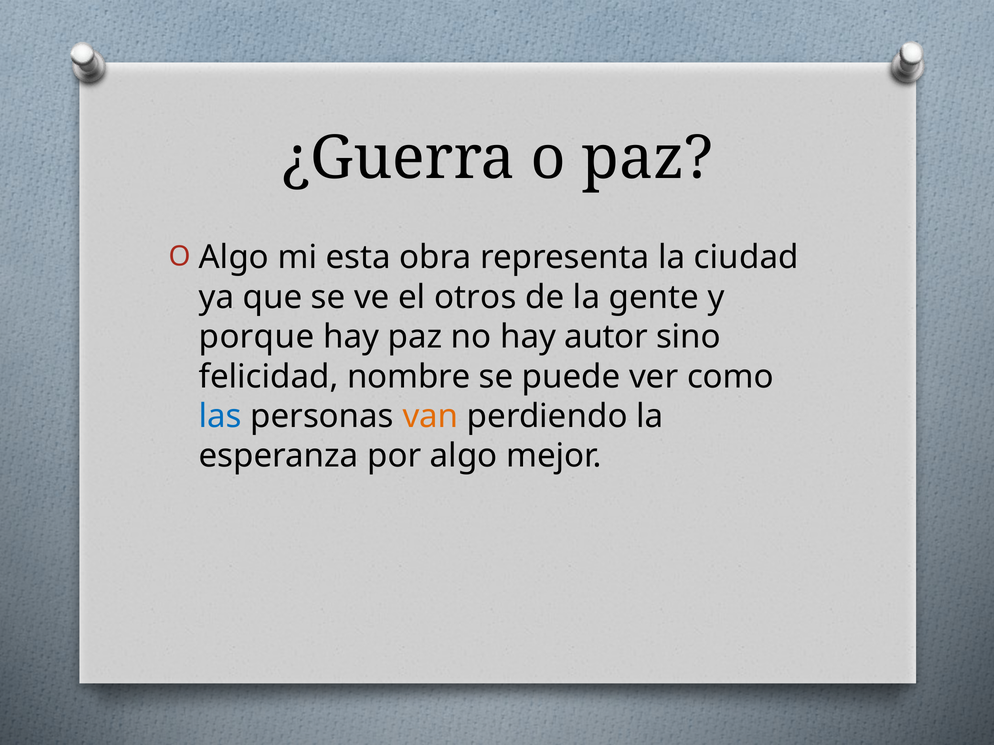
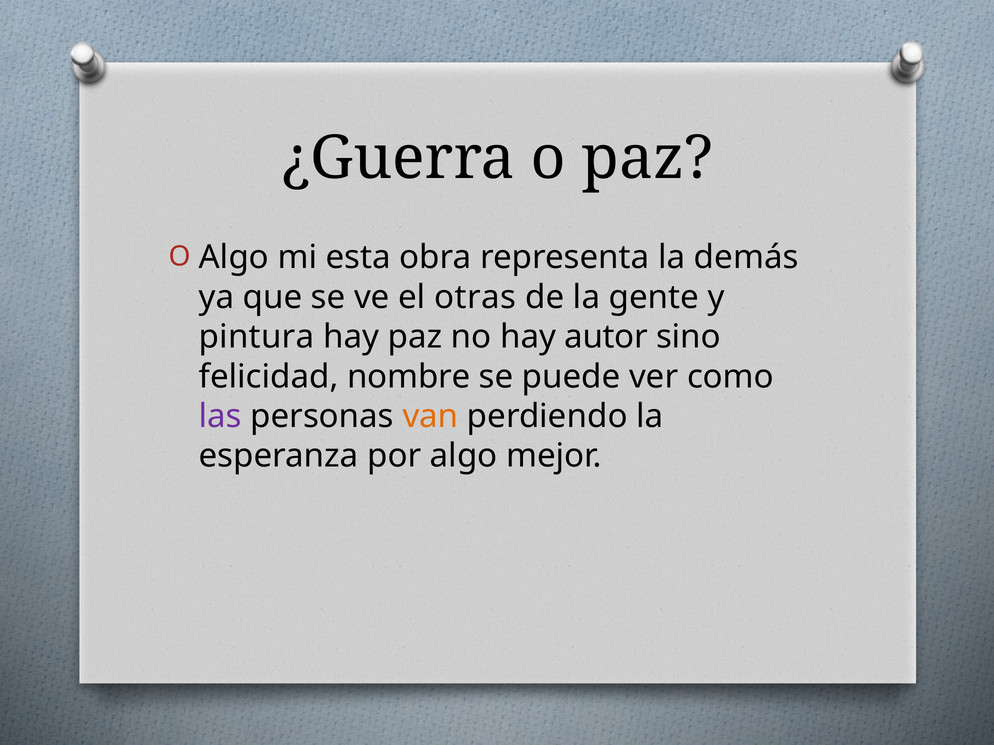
ciudad: ciudad -> demás (746, 258)
otros: otros -> otras (475, 297)
porque: porque -> pintura (257, 337)
las colour: blue -> purple (220, 417)
